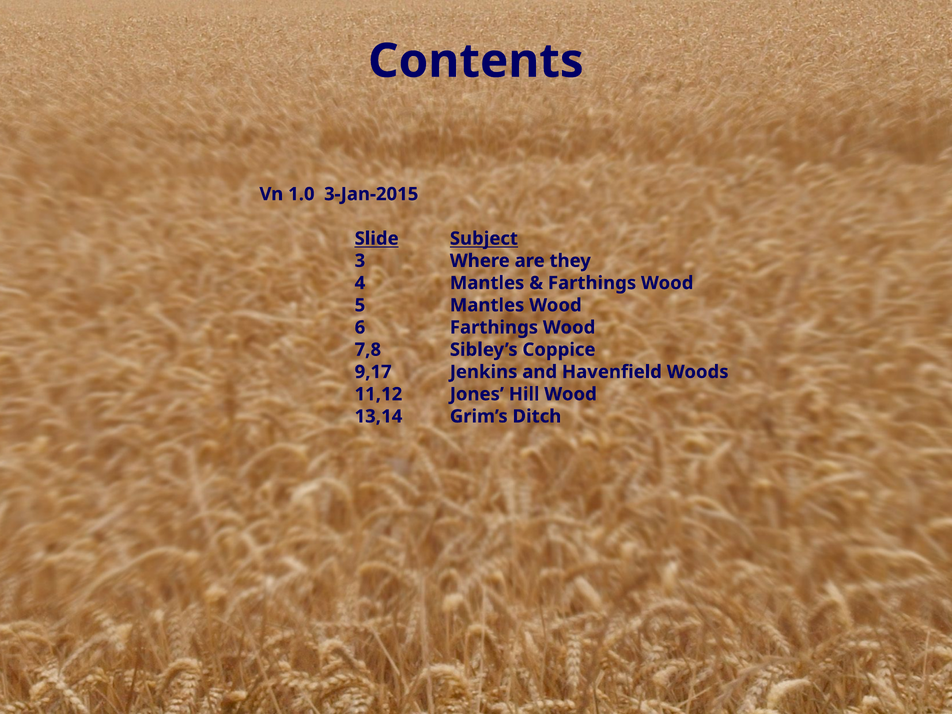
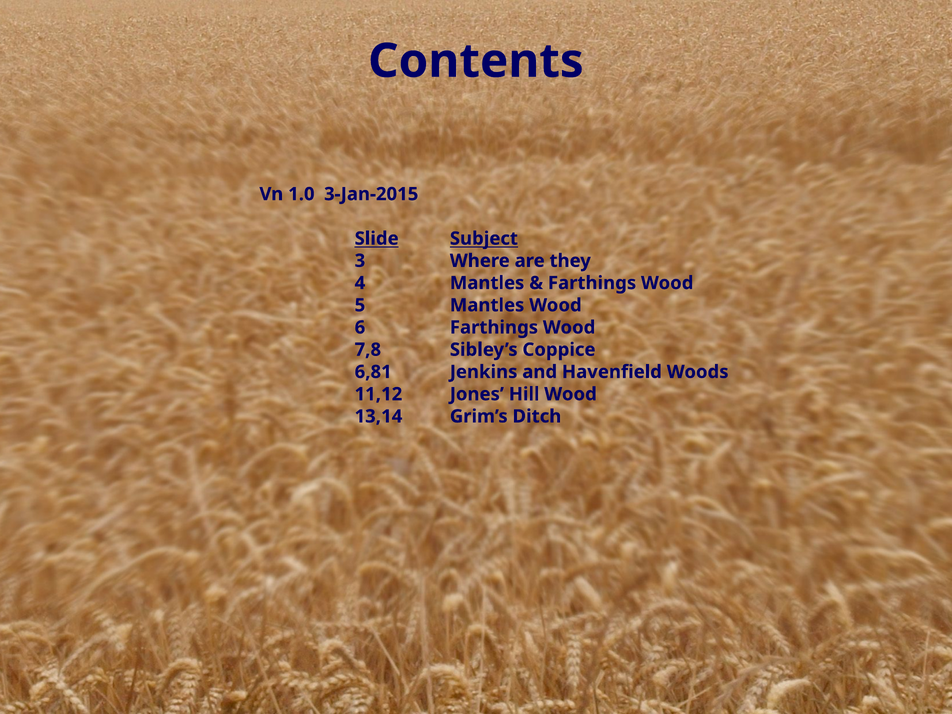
9,17: 9,17 -> 6,81 (373, 372)
